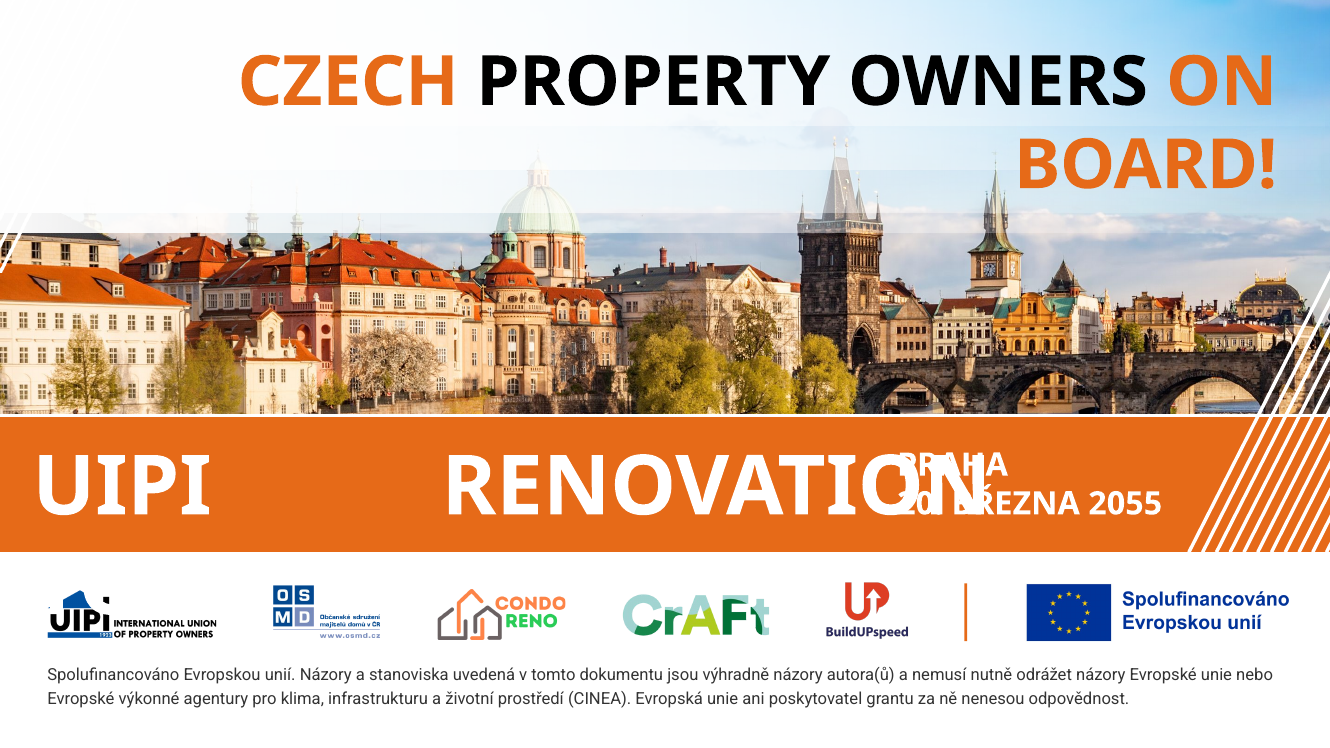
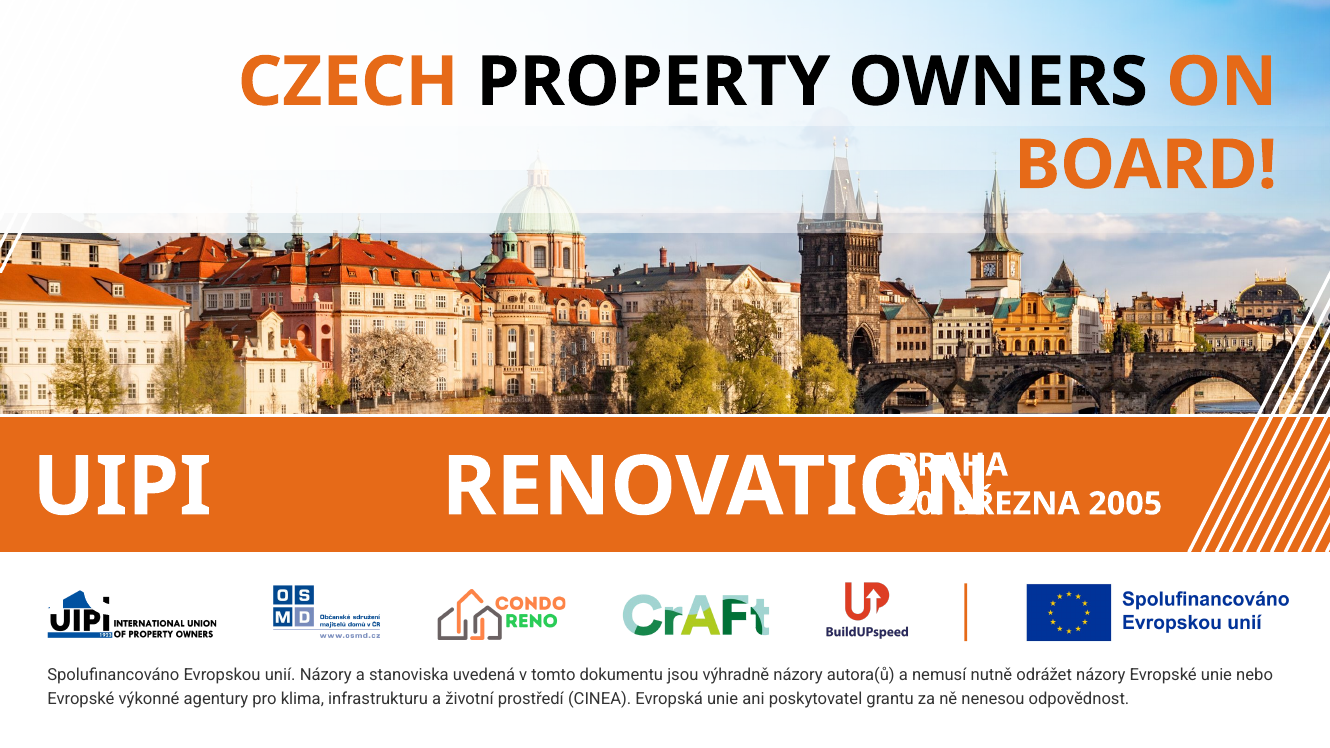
2055: 2055 -> 2005 (1125, 504)
